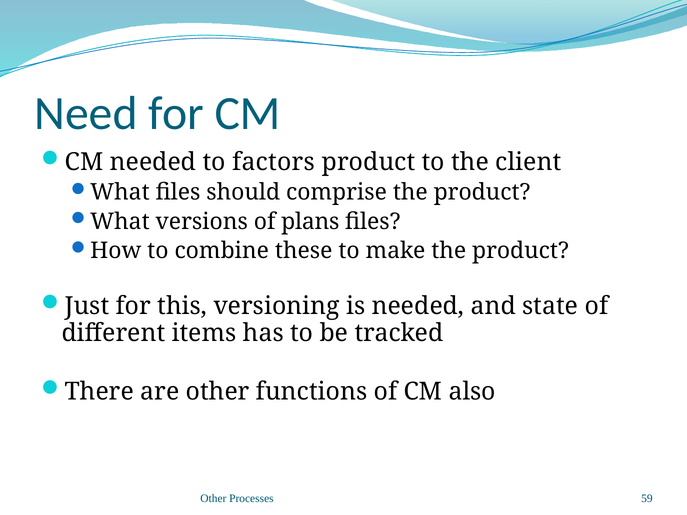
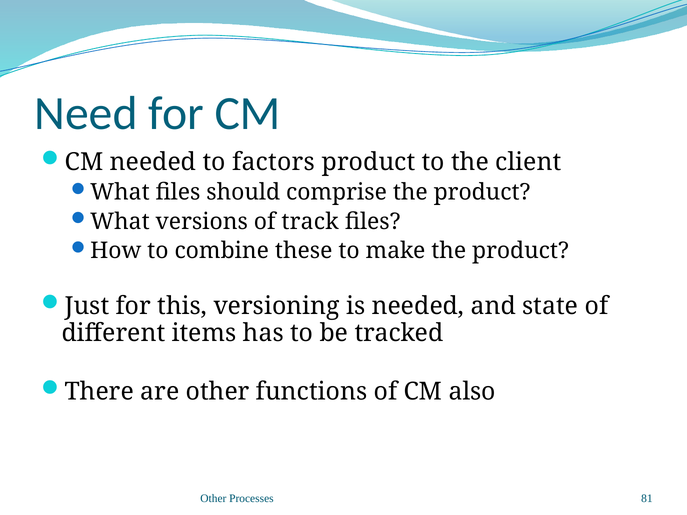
plans: plans -> track (310, 222)
59: 59 -> 81 (647, 499)
